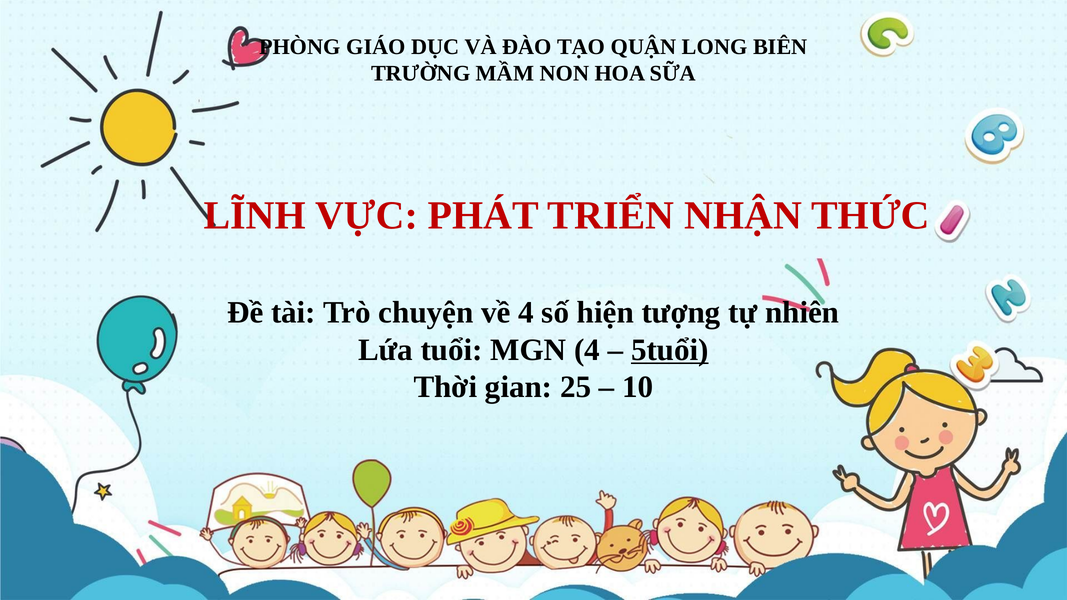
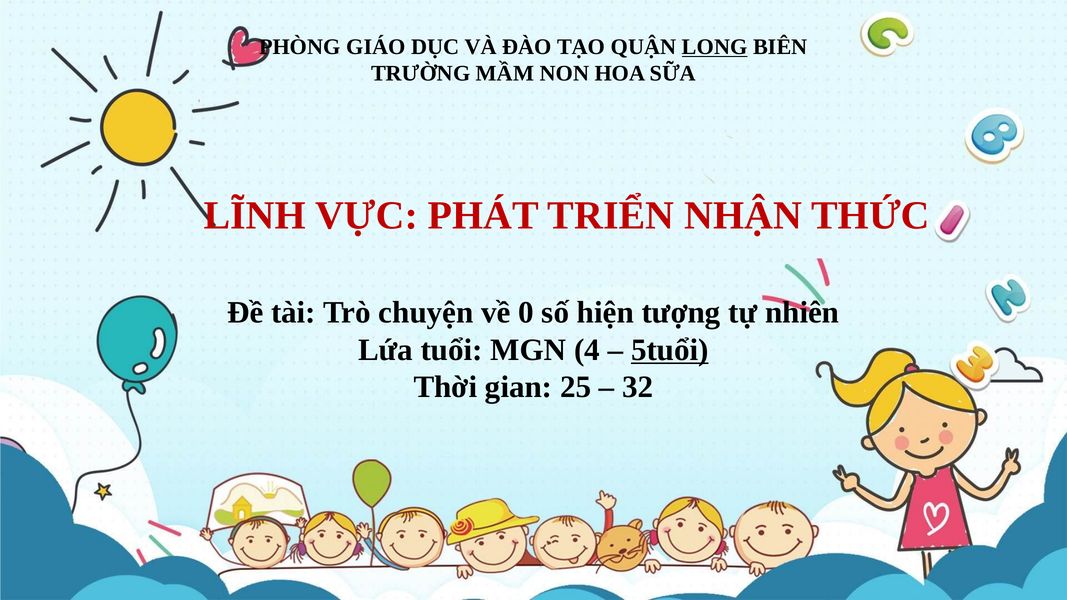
LONG underline: none -> present (715, 47)
về 4: 4 -> 0 (526, 313)
10: 10 -> 32 (638, 387)
